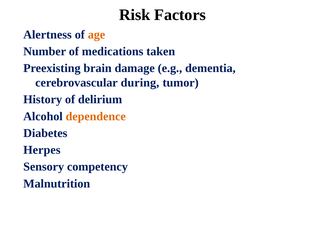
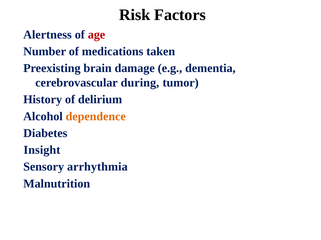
age colour: orange -> red (97, 35)
Herpes: Herpes -> Insight (42, 150)
competency: competency -> arrhythmia (97, 167)
